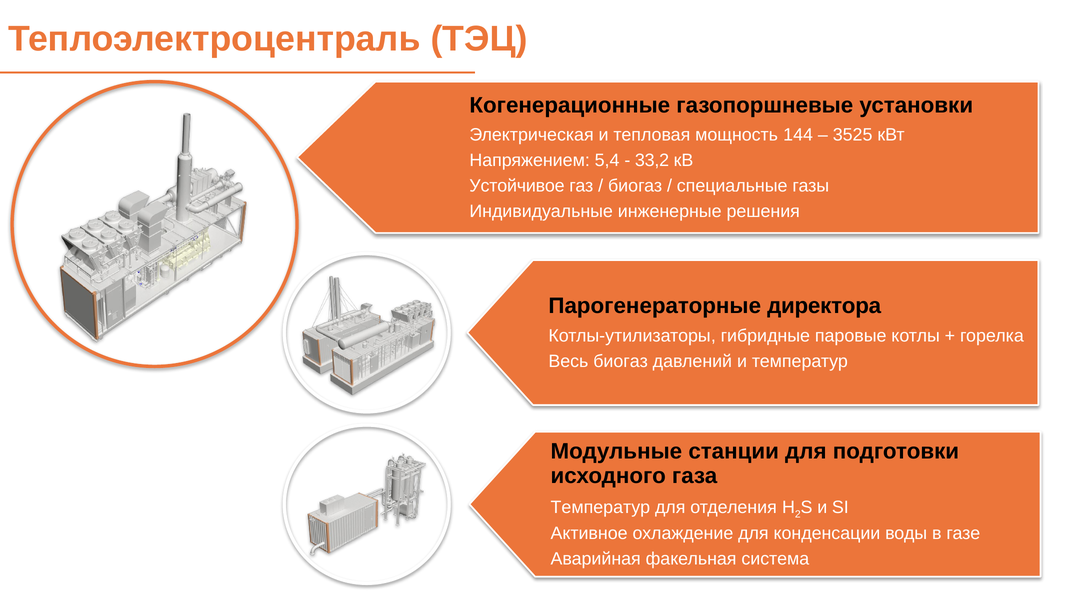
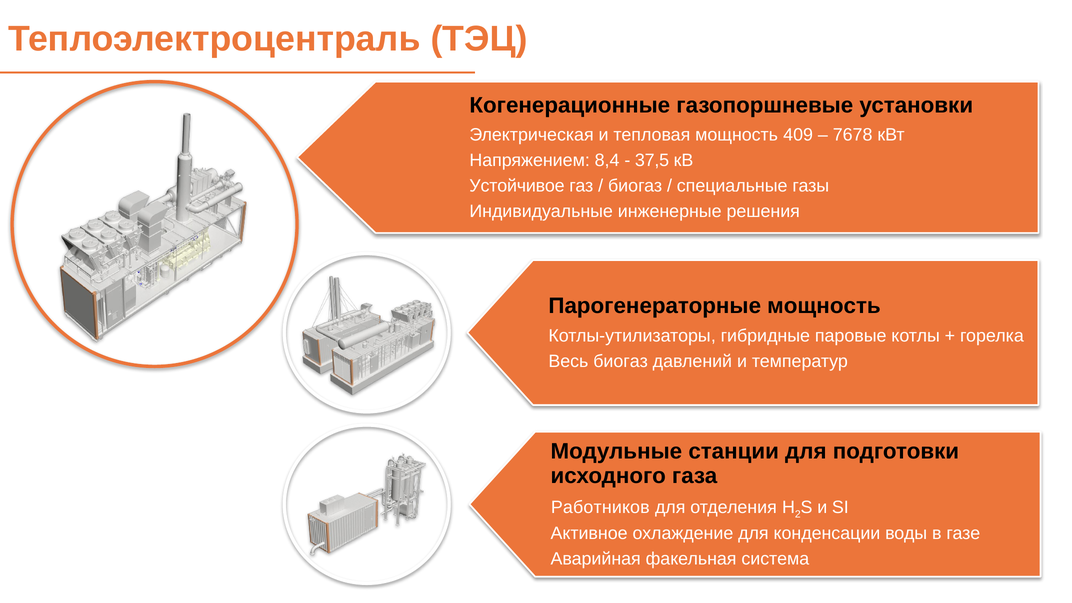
144: 144 -> 409 (798, 135)
3525: 3525 -> 7678 (853, 135)
5,4: 5,4 -> 8,4 (607, 160)
33,2: 33,2 -> 37,5 (652, 160)
Парогенераторные директора: директора -> мощность (824, 306)
Температур: Температур -> Работников (600, 507)
